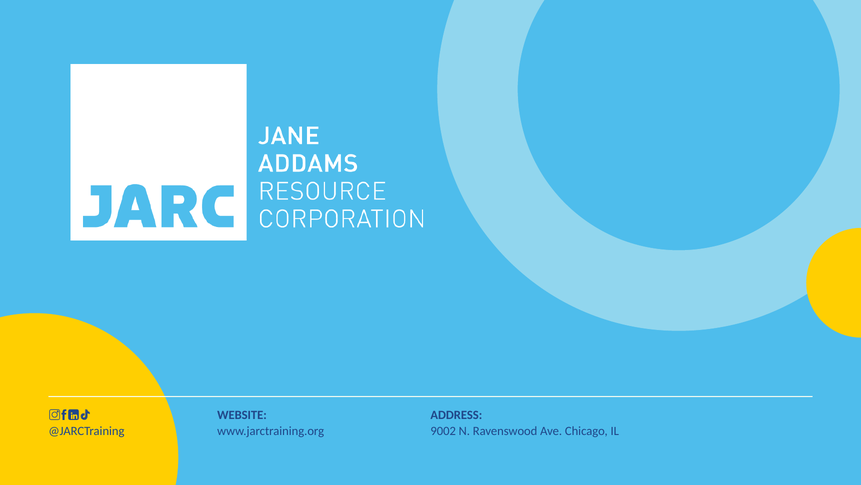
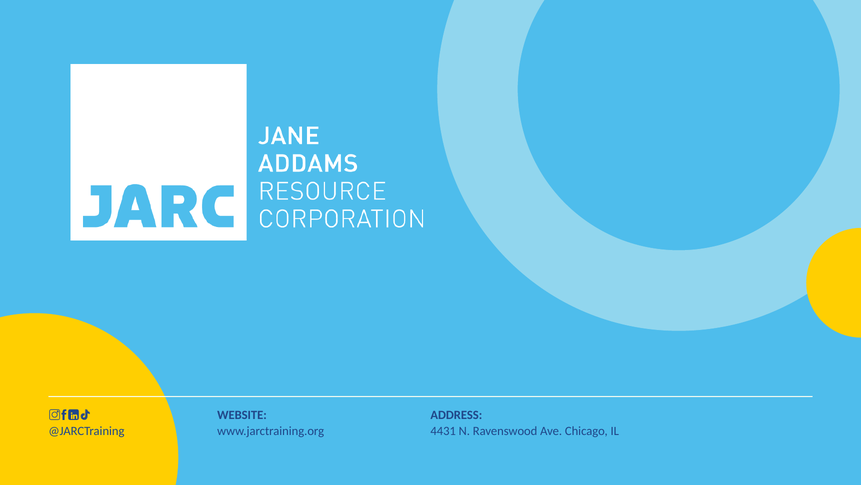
9002: 9002 -> 4431 (443, 431)
